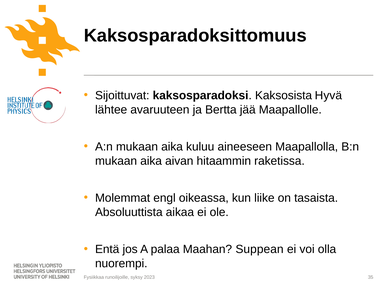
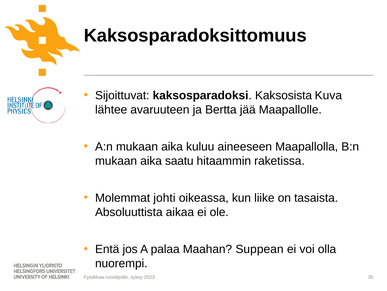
Hyvä: Hyvä -> Kuva (328, 95)
aivan: aivan -> saatu (179, 160)
engl: engl -> johti (164, 197)
